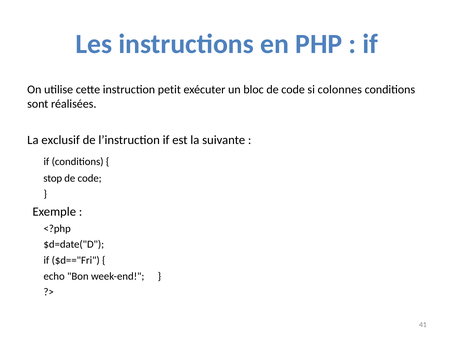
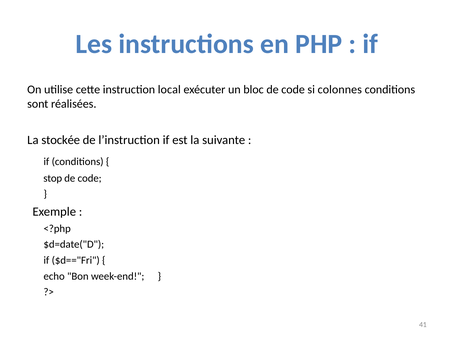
petit: petit -> local (169, 90)
exclusif: exclusif -> stockée (61, 140)
